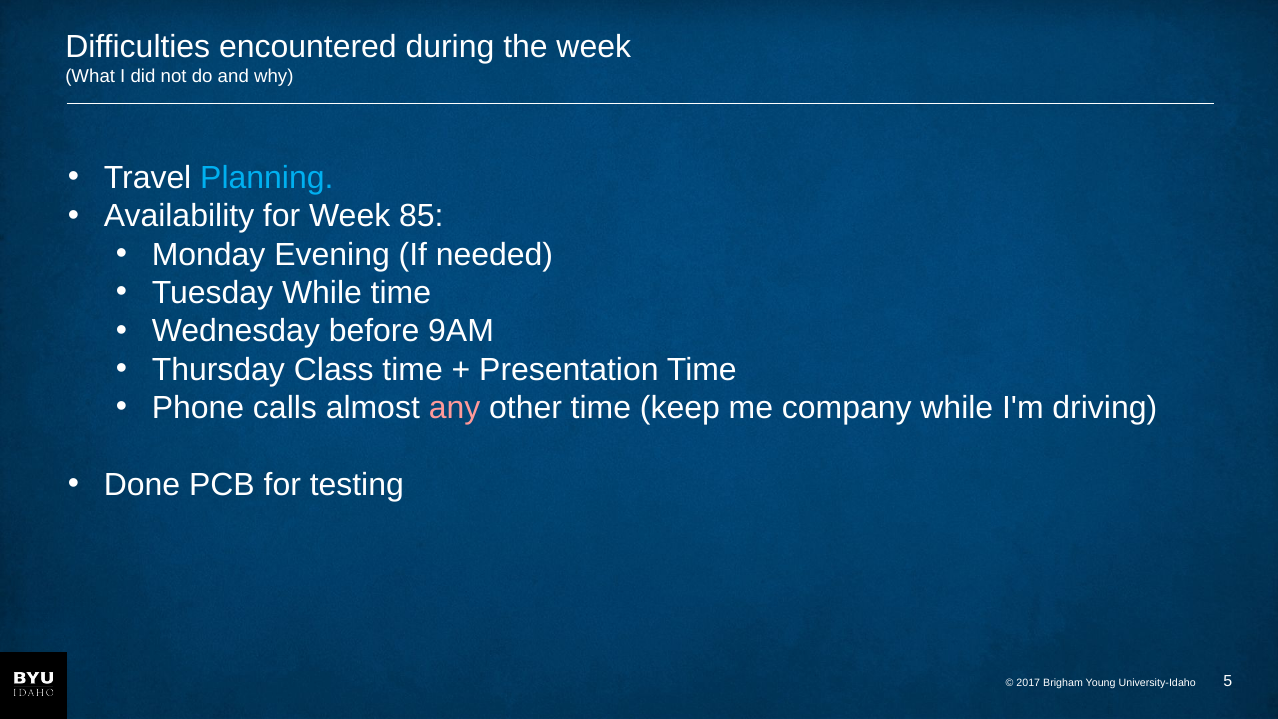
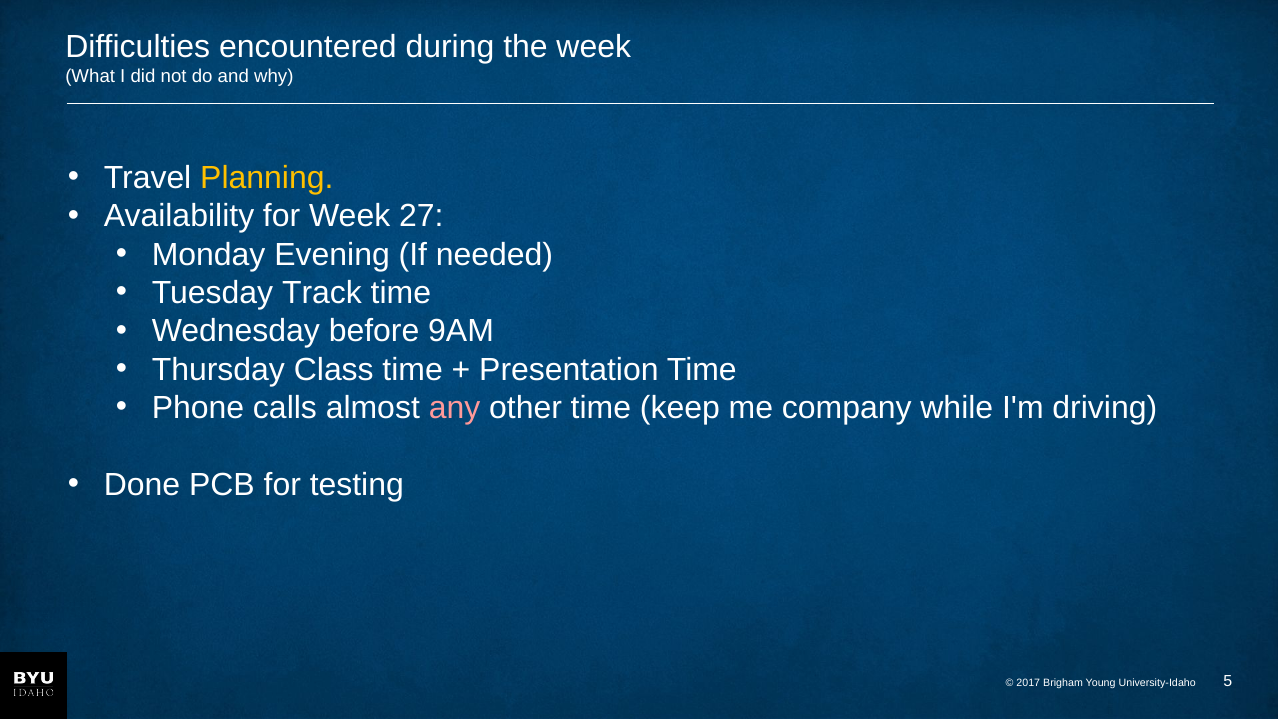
Planning colour: light blue -> yellow (267, 178)
85: 85 -> 27 (421, 216)
Tuesday While: While -> Track (322, 293)
